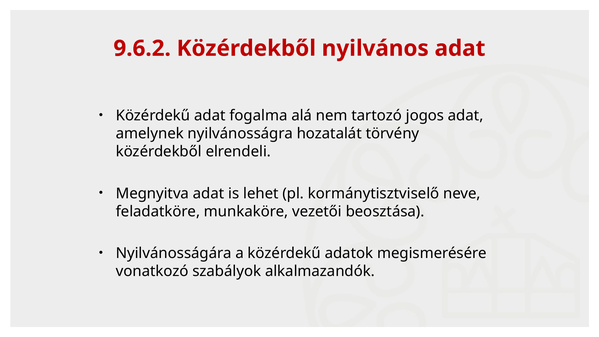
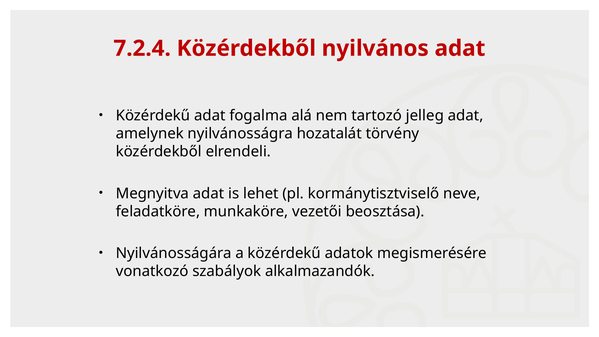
9.6.2: 9.6.2 -> 7.2.4 (142, 48)
jogos: jogos -> jelleg (425, 116)
